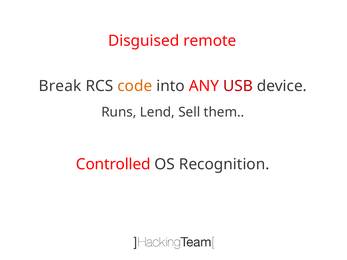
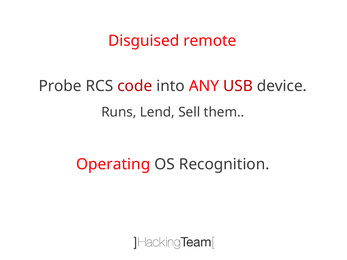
Break: Break -> Probe (60, 86)
code colour: orange -> red (135, 86)
Controlled: Controlled -> Operating (113, 164)
